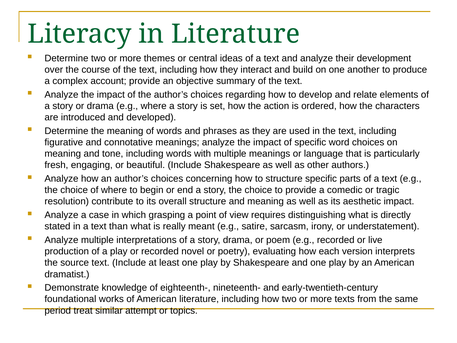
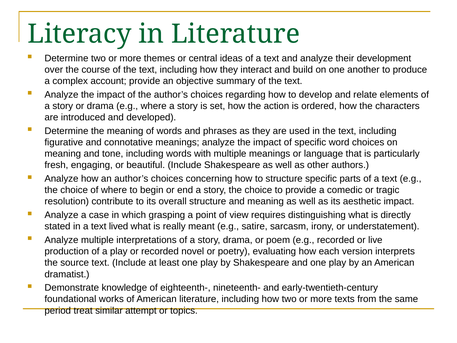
than: than -> lived (119, 226)
